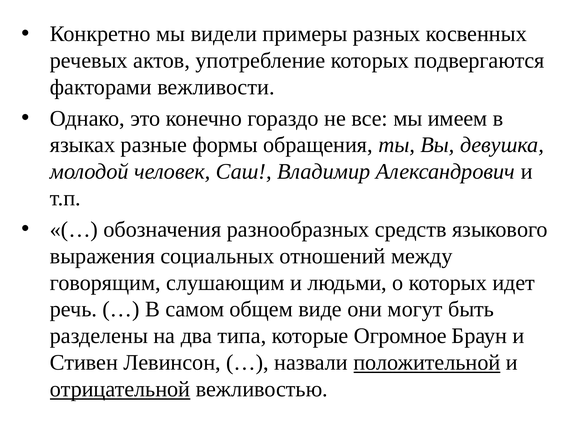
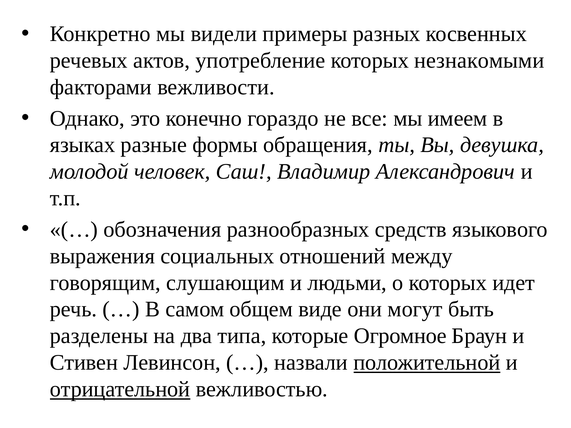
подвергаются: подвергаются -> незнакомыми (479, 61)
